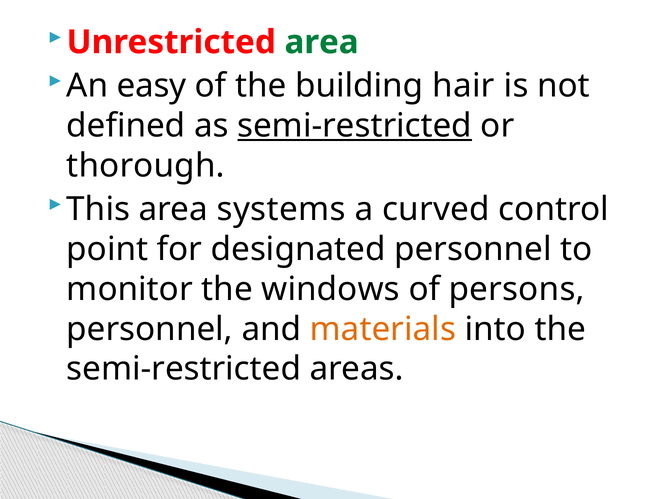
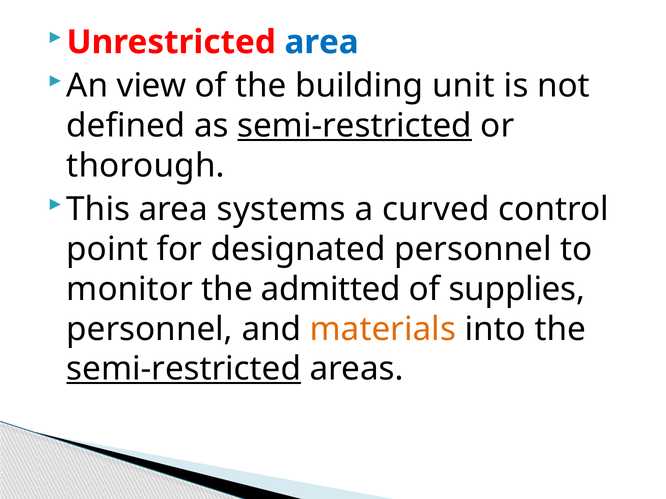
area colour: green -> blue (322, 42)
easy: easy -> view (152, 86)
hair: hair -> unit (463, 86)
windows: windows -> admitted (331, 289)
persons: persons -> supplies (517, 289)
semi-restricted underline: none -> present (184, 369)
